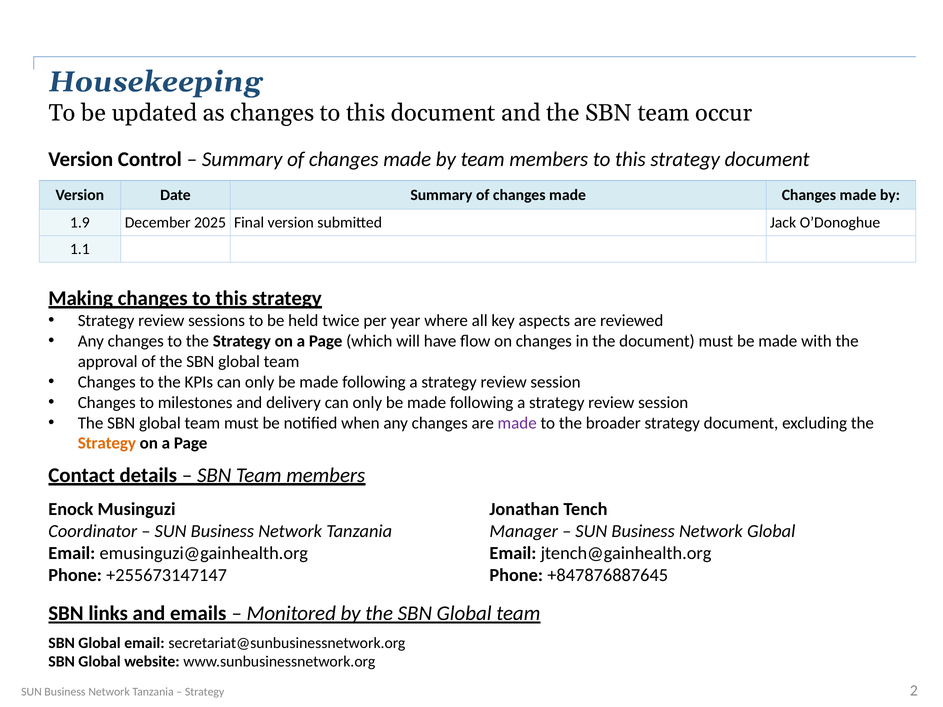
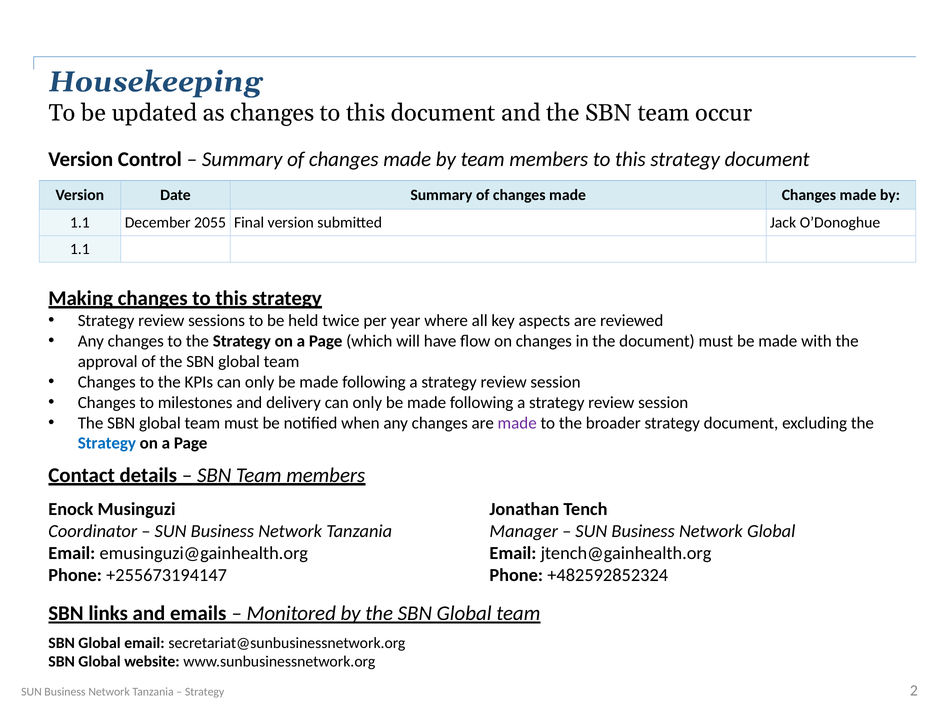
1.9: 1.9 -> 1.1 (80, 223)
2025: 2025 -> 2055 (210, 223)
Strategy colour: orange -> blue (107, 443)
+255673147147: +255673147147 -> +255673194147 (167, 576)
+847876887645: +847876887645 -> +482592852324 (608, 576)
